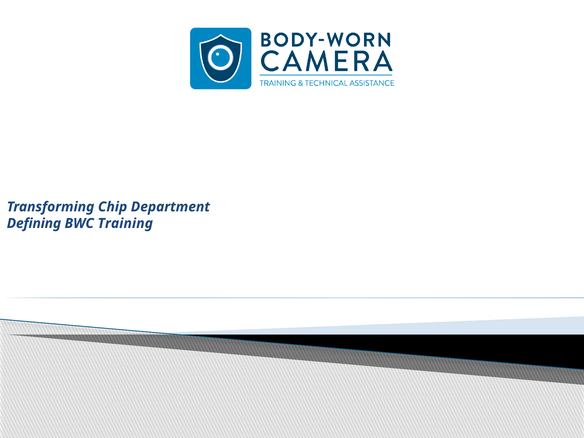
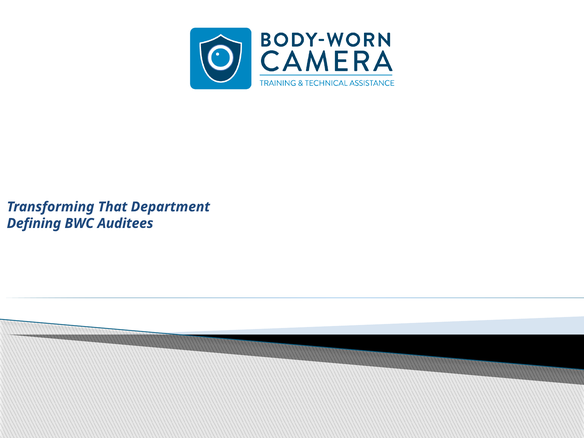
Chip: Chip -> That (113, 207)
Training: Training -> Auditees (125, 223)
